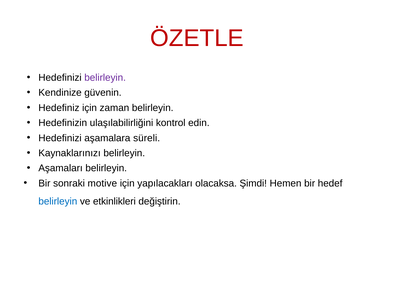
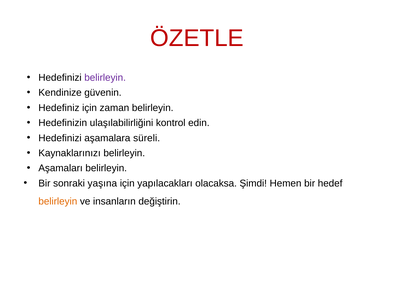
motive: motive -> yaşına (102, 183)
belirleyin colour: blue -> orange (58, 201)
etkinlikleri: etkinlikleri -> insanların (114, 201)
